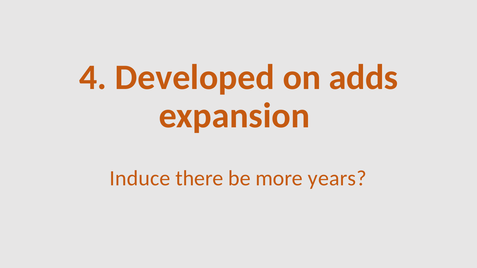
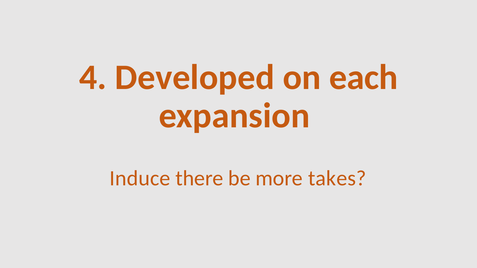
adds: adds -> each (364, 77)
years: years -> takes (337, 178)
